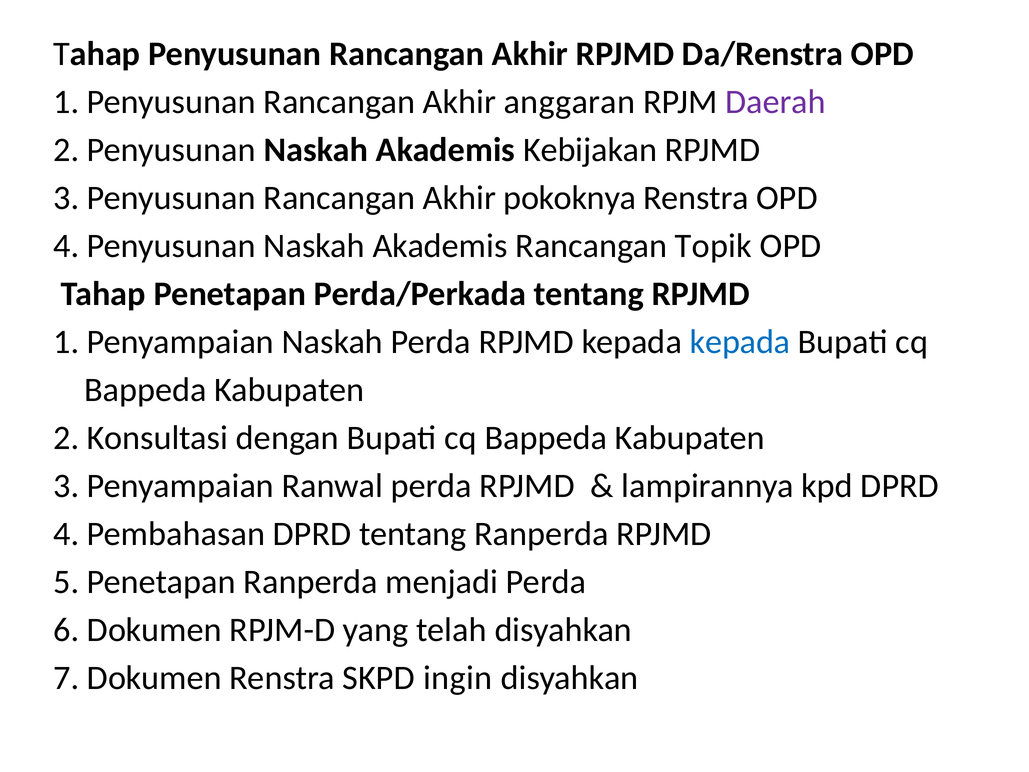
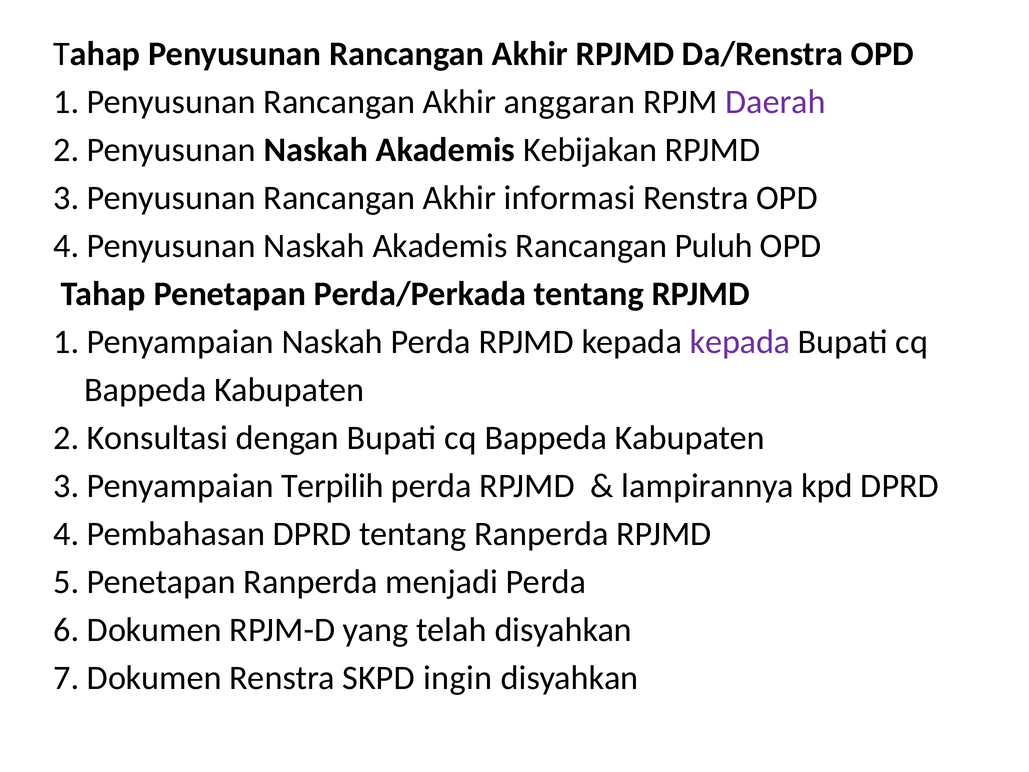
pokoknya: pokoknya -> informasi (570, 198)
Topik: Topik -> Puluh (714, 246)
kepada colour: blue -> purple (740, 342)
Ranwal: Ranwal -> Terpilih (332, 486)
